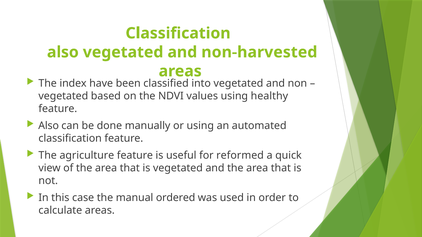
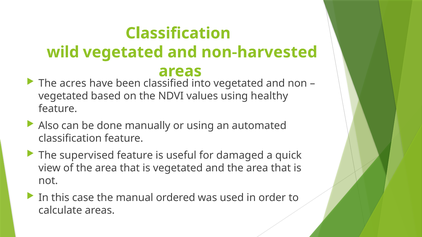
also: also -> wild (63, 52)
index: index -> acres (73, 83)
agriculture: agriculture -> supervised (87, 156)
reformed: reformed -> damaged (240, 156)
